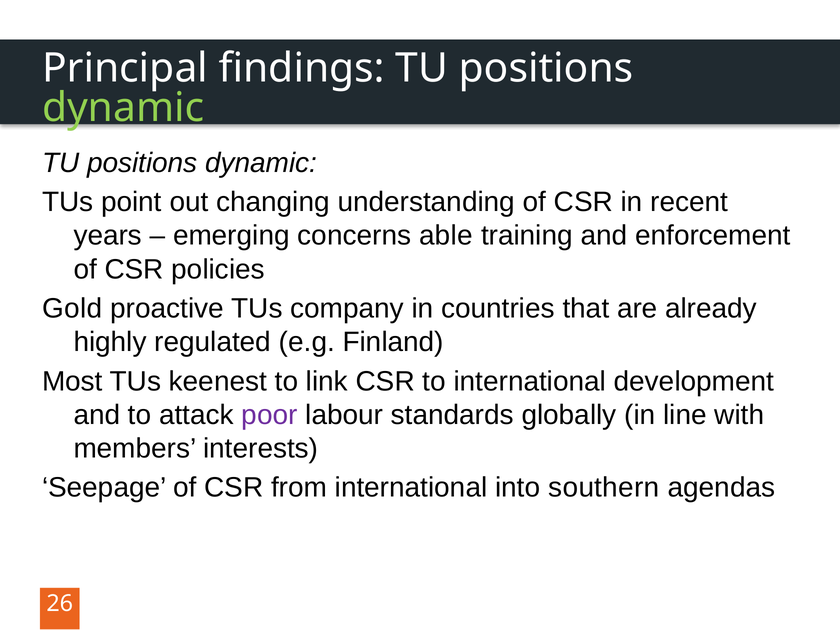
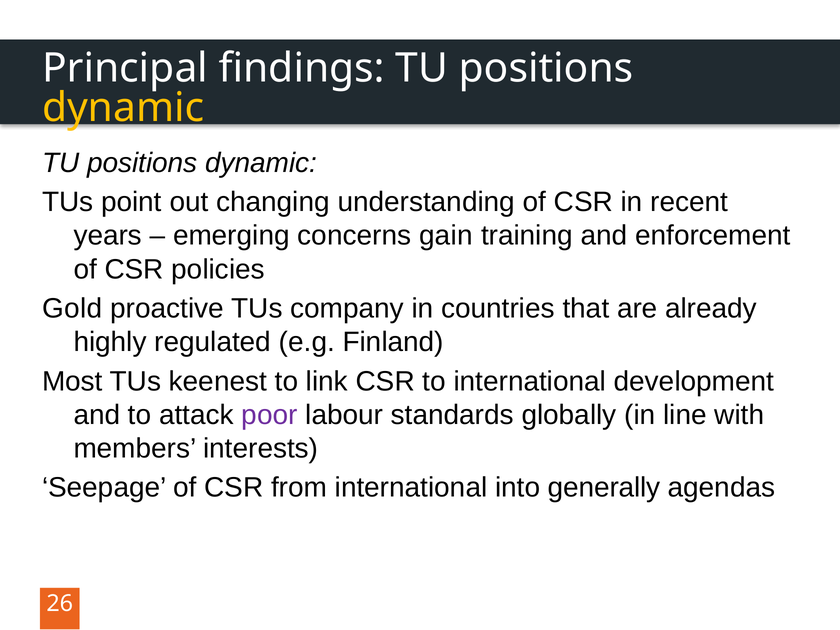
dynamic colour: light green -> yellow (123, 108)
able: able -> gain (446, 236)
southern: southern -> generally (604, 488)
